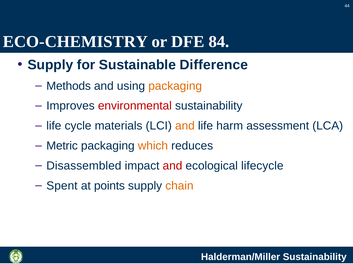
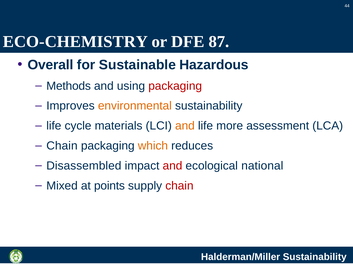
84: 84 -> 87 (219, 42)
Supply: Supply -> Overall (50, 65)
Difference: Difference -> Hazardous (214, 65)
packaging colour: orange -> red (175, 86)
environmental colour: red -> orange (135, 106)
harm: harm -> more (230, 126)
Metric: Metric -> Chain (62, 146)
lifecycle: lifecycle -> national (262, 166)
Spent: Spent -> Mixed (62, 186)
chain colour: orange -> red (179, 186)
